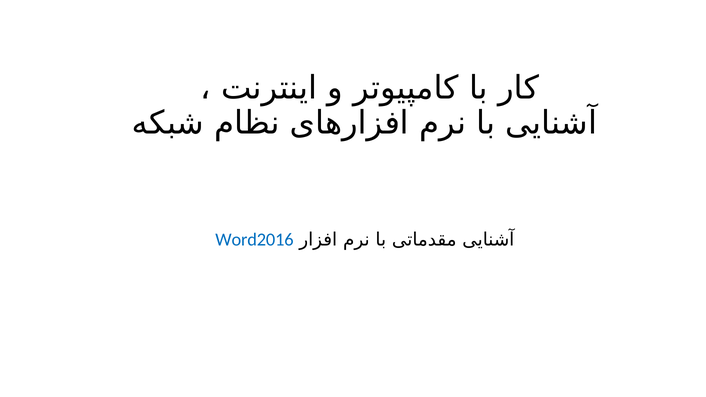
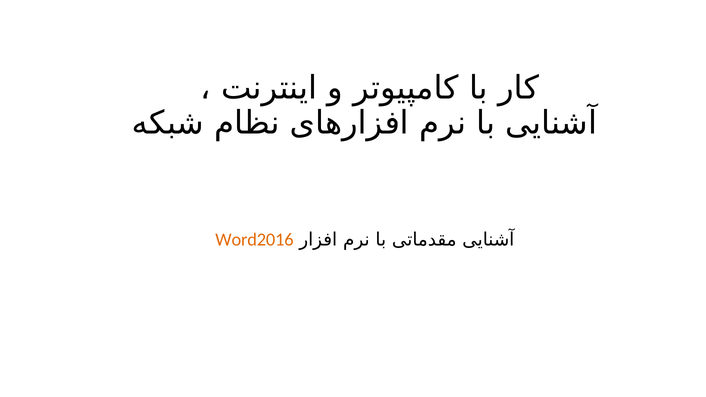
Word2016 colour: blue -> orange (254, 240)
